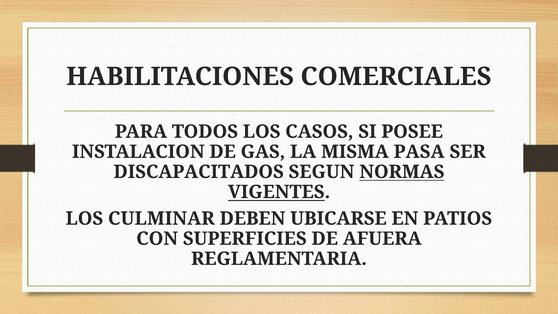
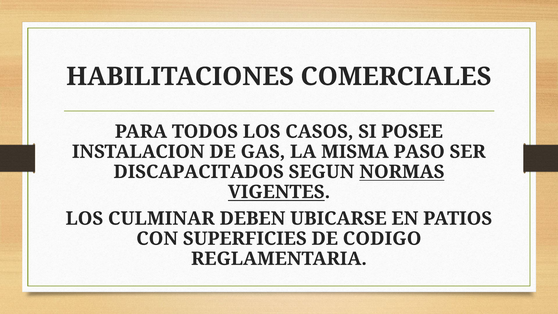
PASA: PASA -> PASO (419, 152)
AFUERA: AFUERA -> CODIGO (382, 239)
